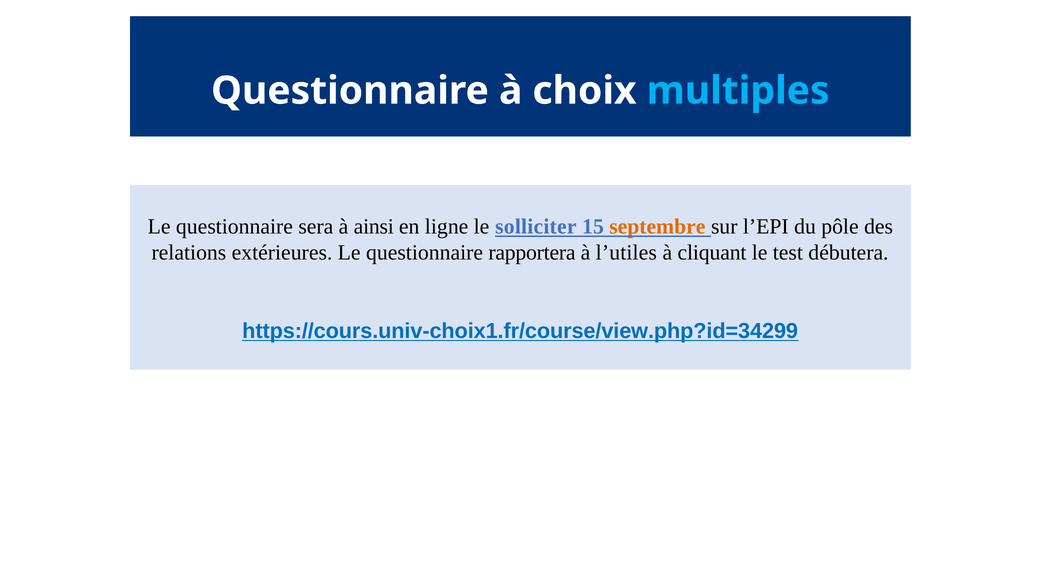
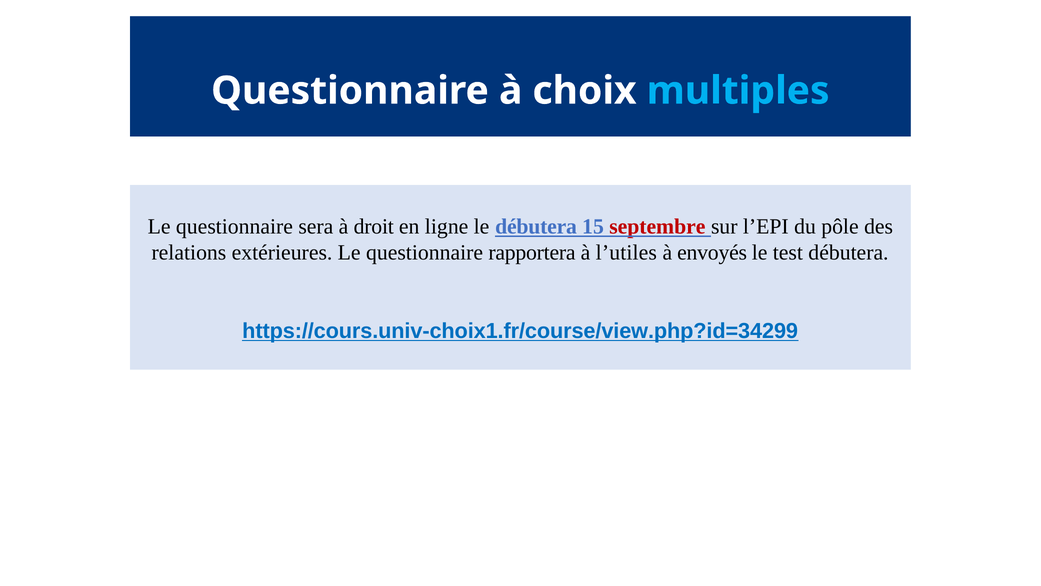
ainsi: ainsi -> droit (374, 227)
le solliciter: solliciter -> débutera (536, 227)
septembre colour: orange -> red (657, 227)
cliquant: cliquant -> envoyés (712, 253)
